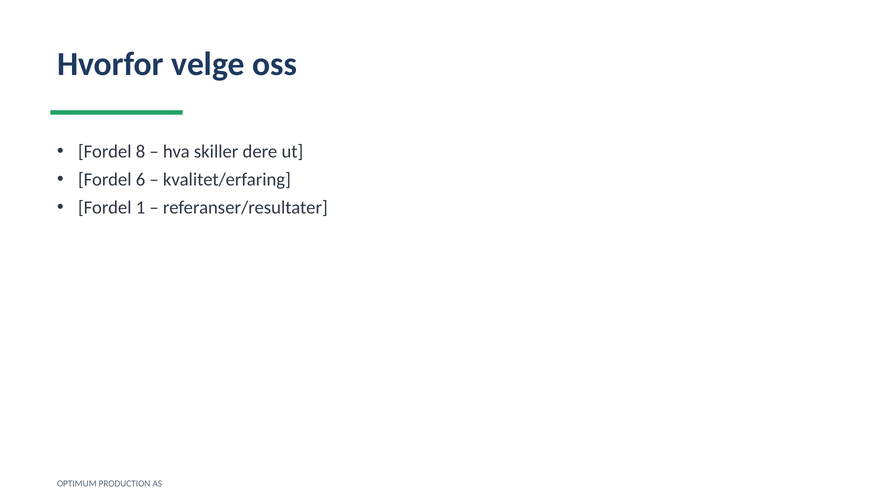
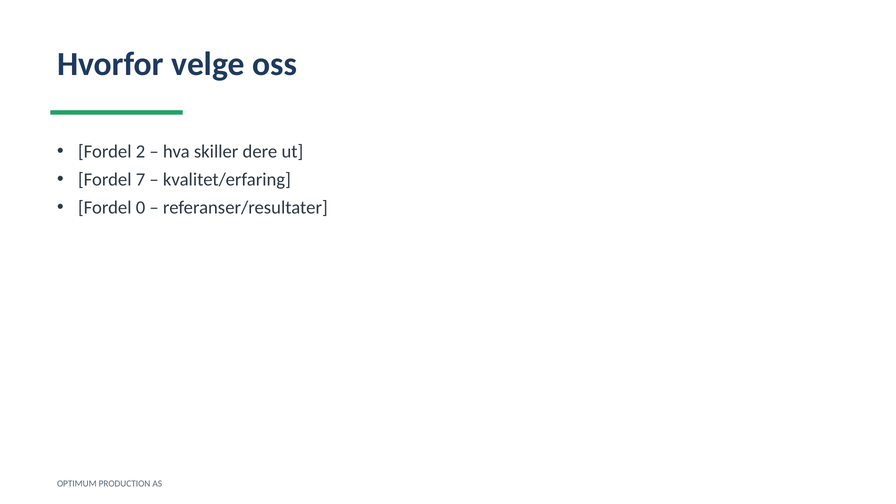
8: 8 -> 2 (141, 152)
6: 6 -> 7 (141, 180)
1: 1 -> 0 (141, 208)
